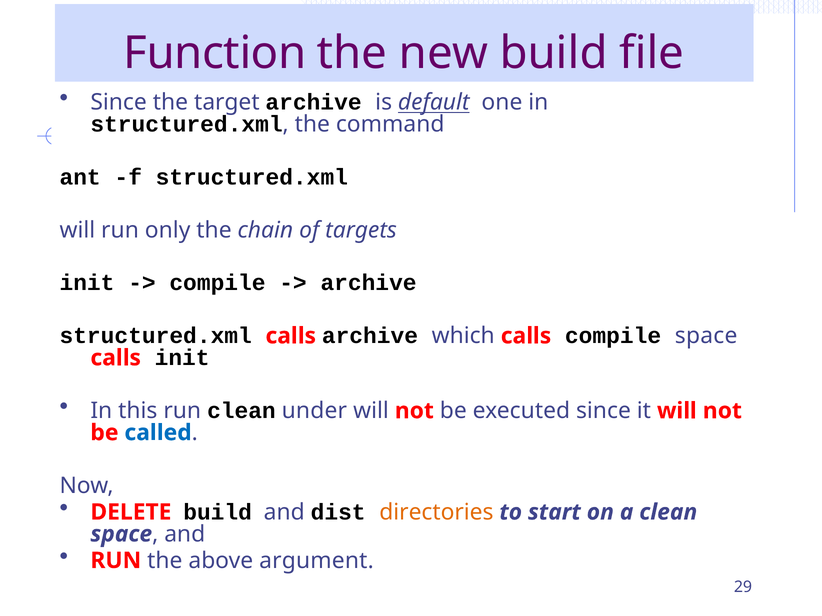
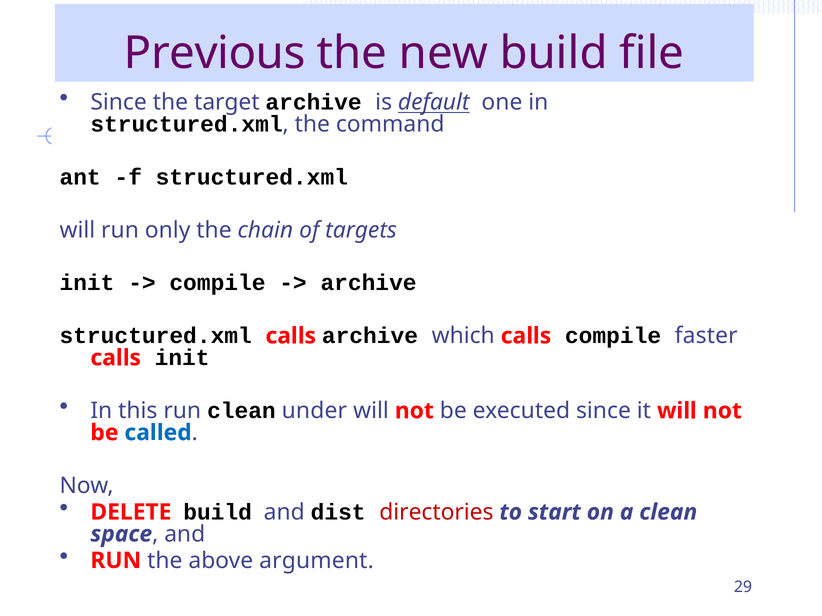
Function: Function -> Previous (215, 53)
compile space: space -> faster (706, 336)
directories colour: orange -> red (436, 512)
